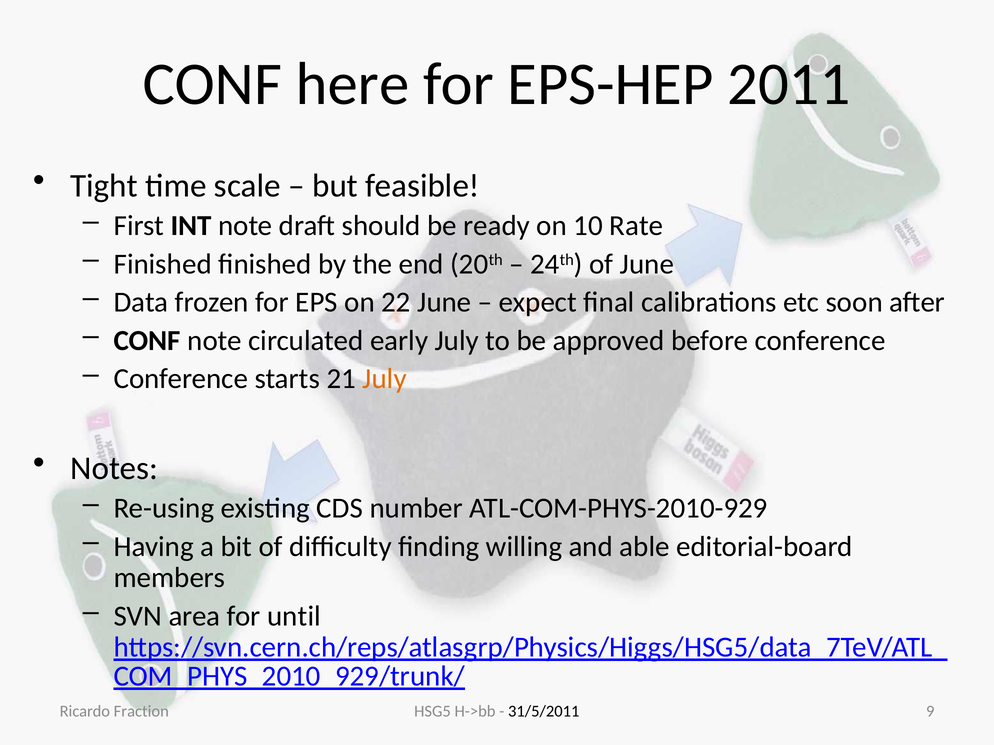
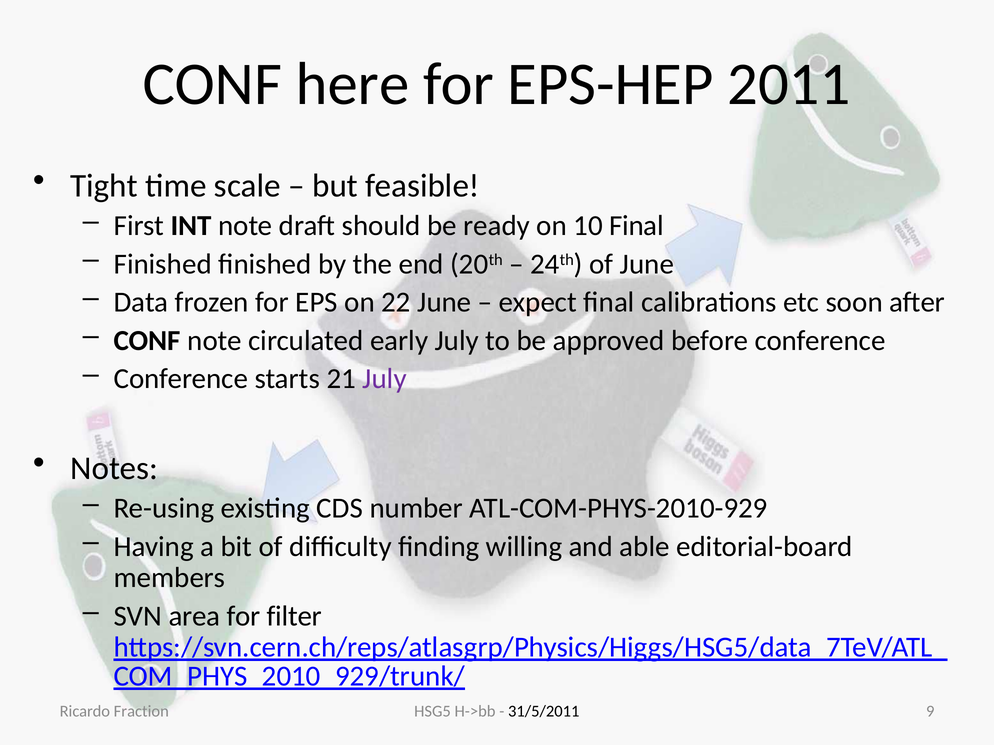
10 Rate: Rate -> Final (636, 226)
July colour: orange -> purple (385, 379)
until: until -> filter (294, 616)
